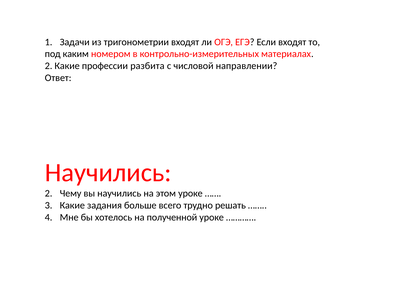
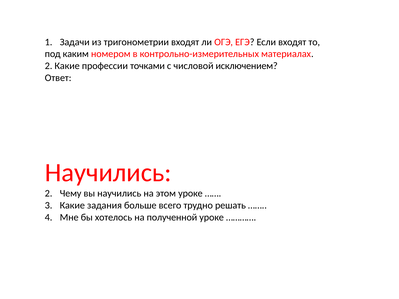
разбита: разбита -> точками (148, 66)
направлении: направлении -> исключением (247, 66)
